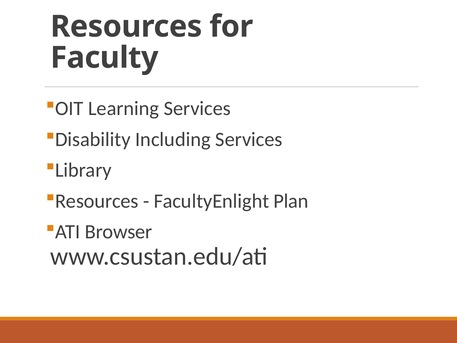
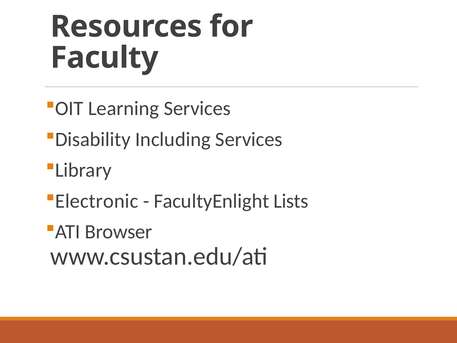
Resources: Resources -> Electronic (97, 201)
Plan: Plan -> Lists (291, 201)
